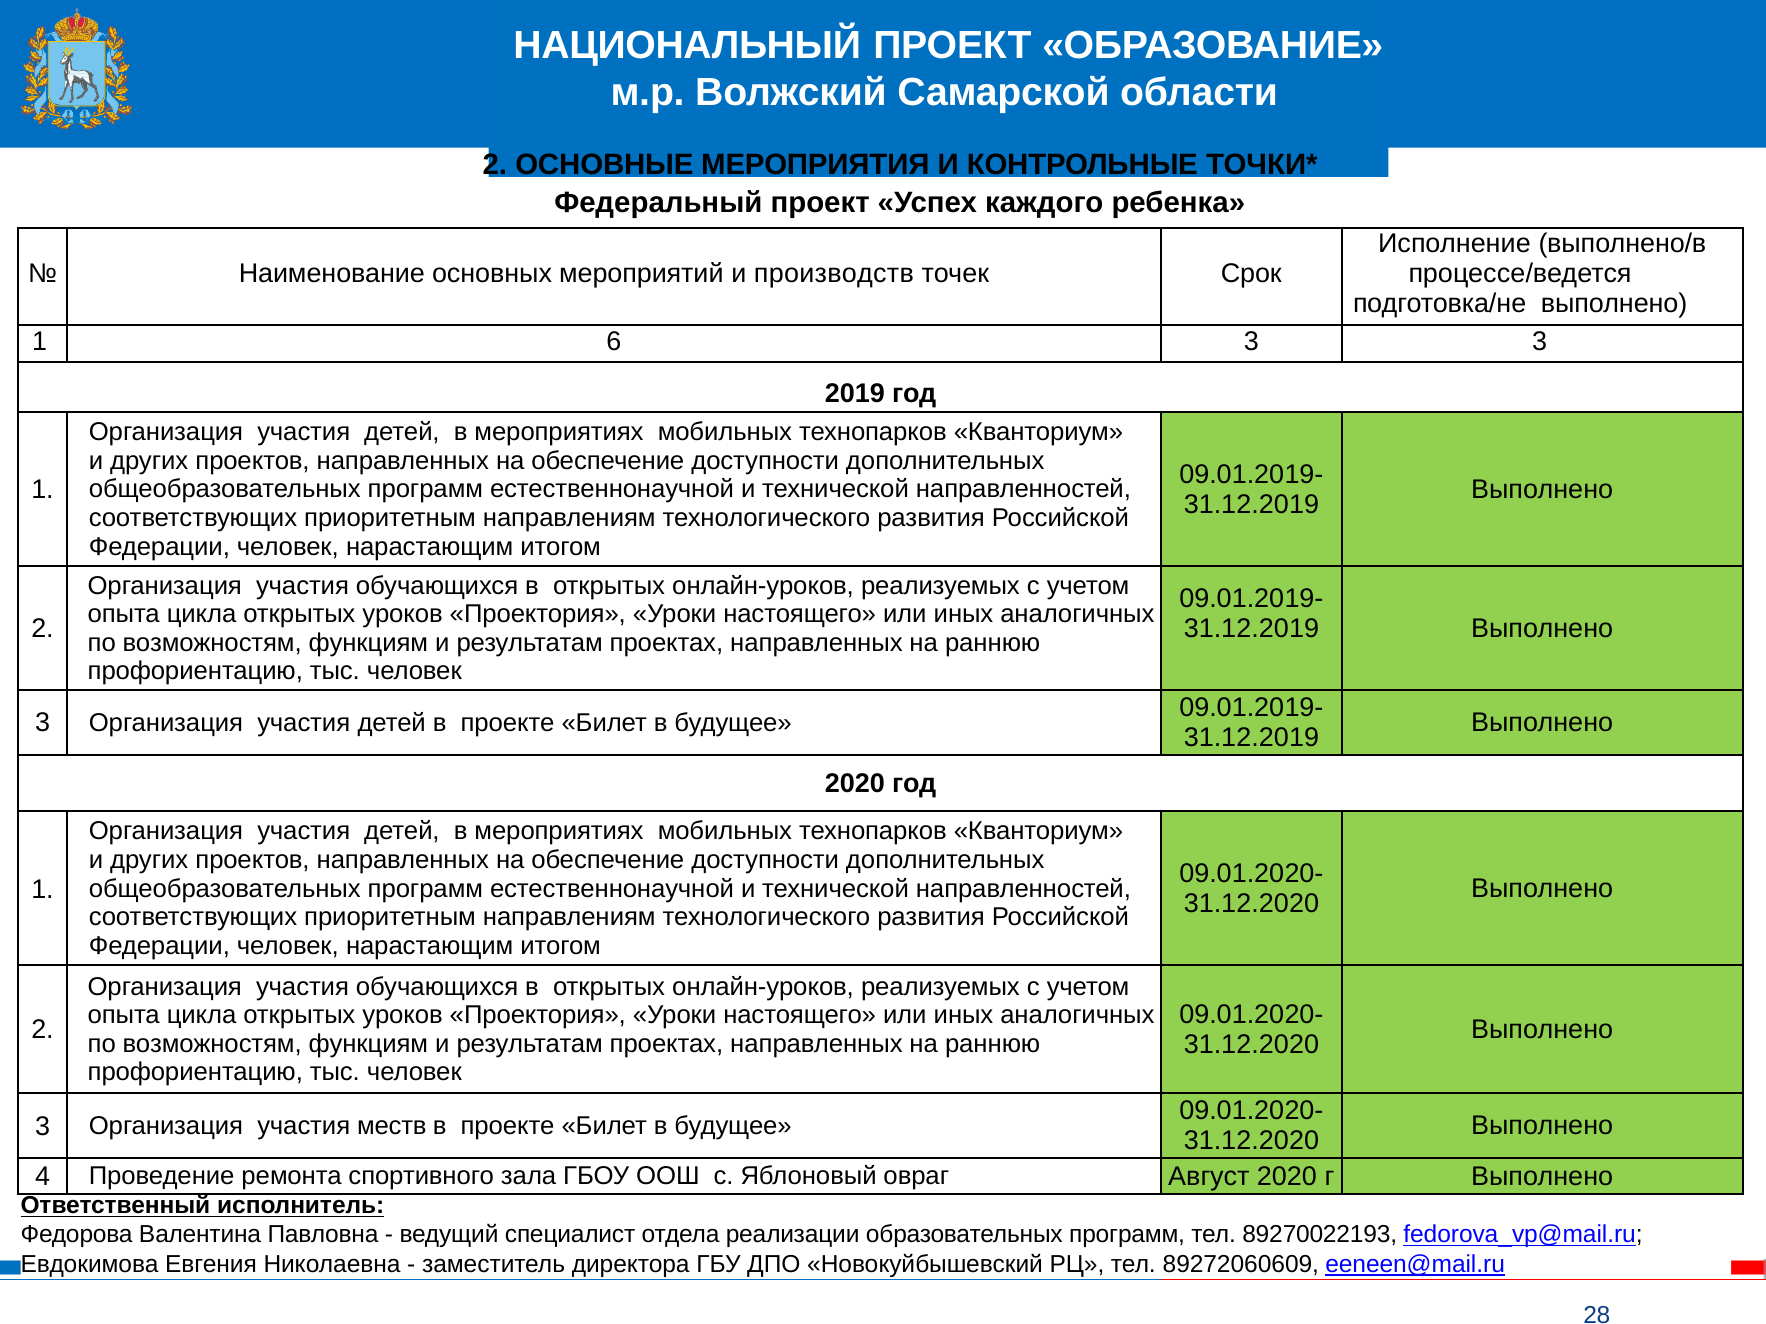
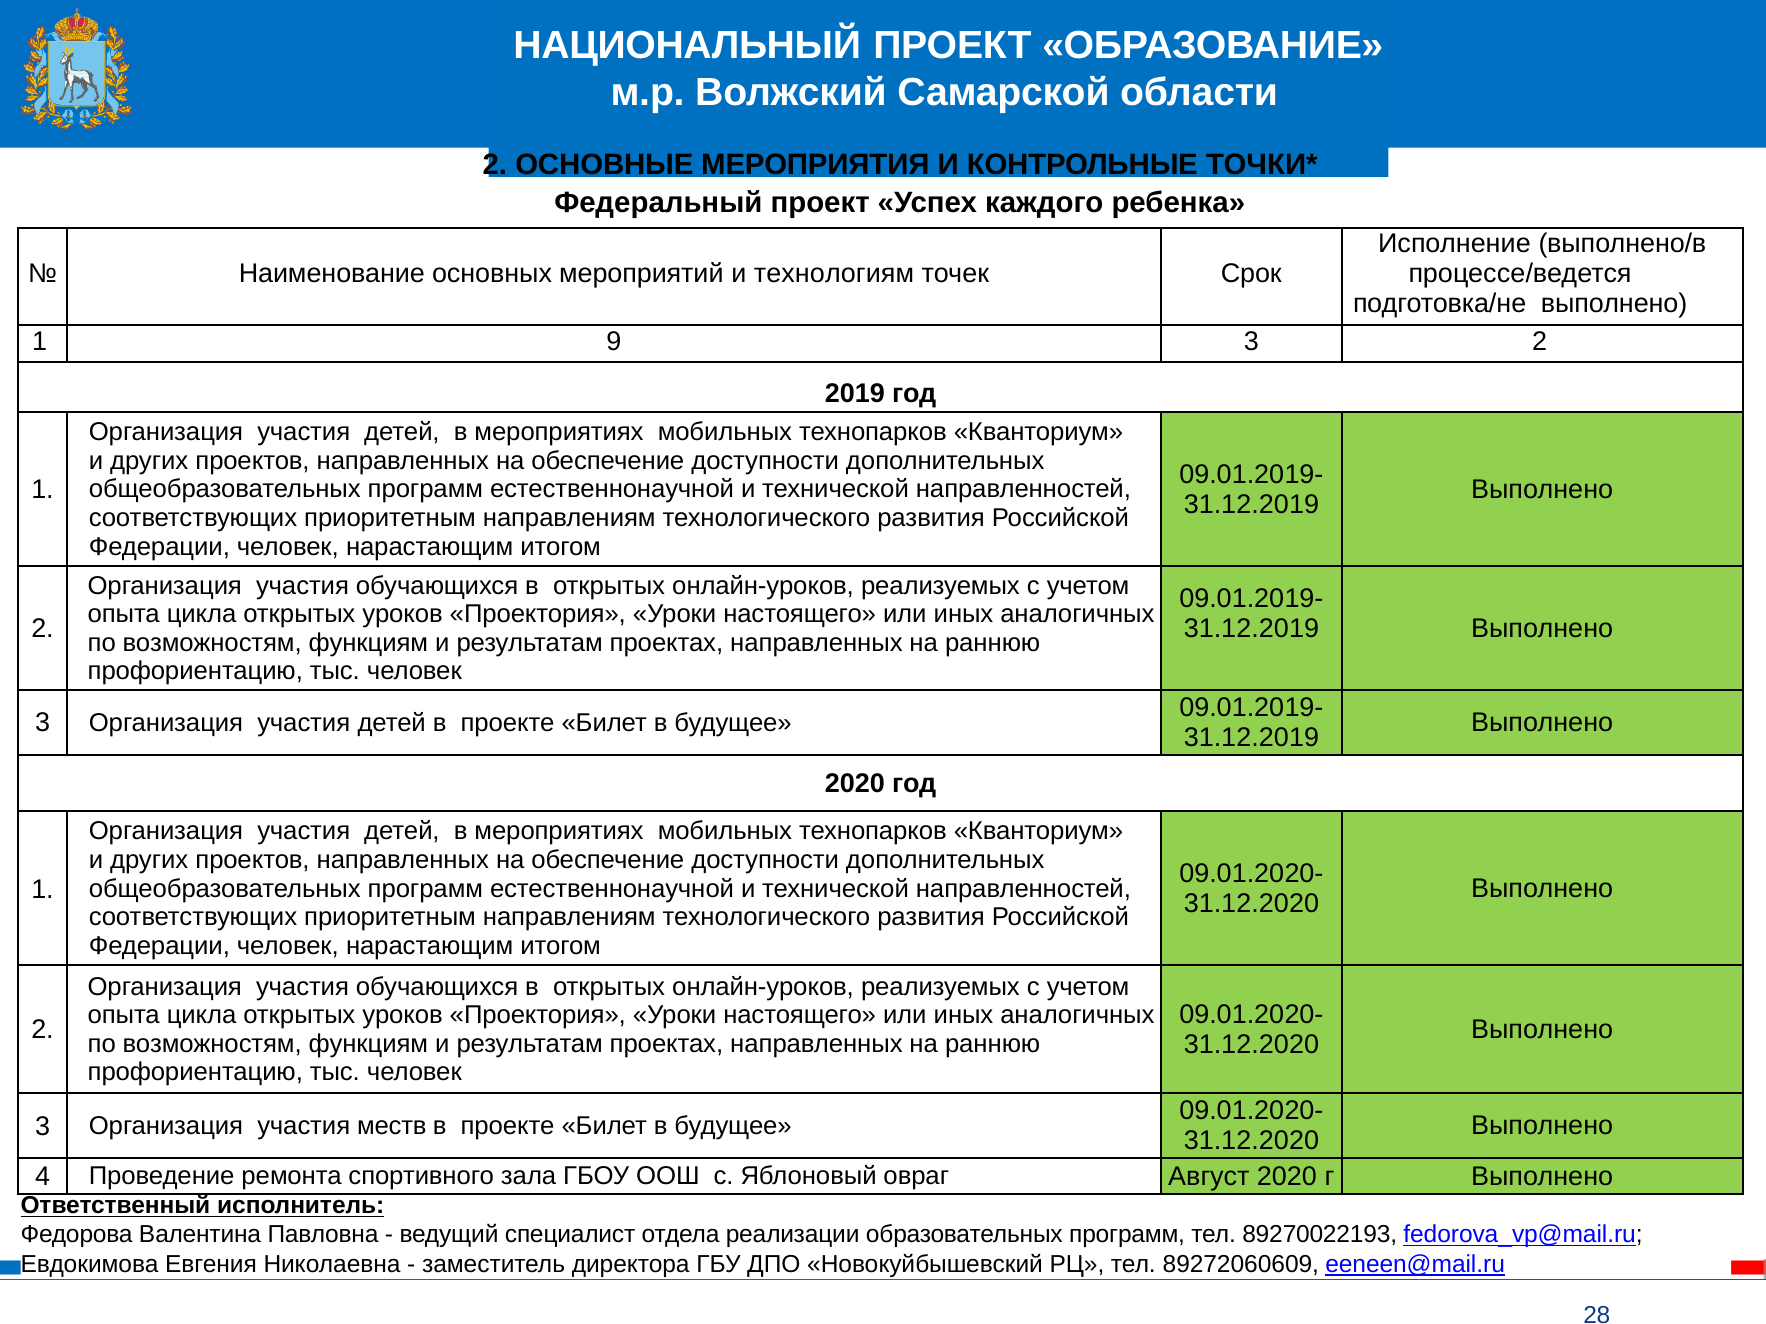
производств: производств -> технологиям (834, 274)
6: 6 -> 9 (614, 342)
3 3: 3 -> 2 (1540, 342)
